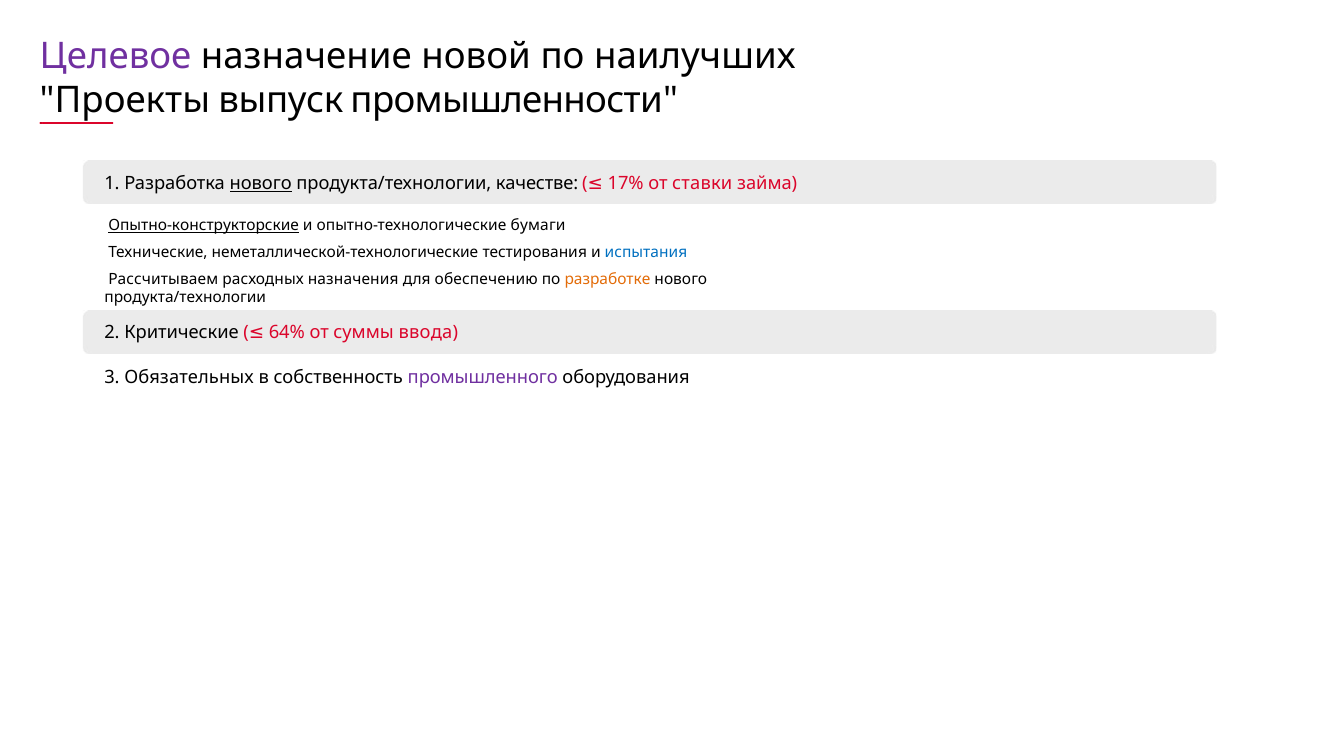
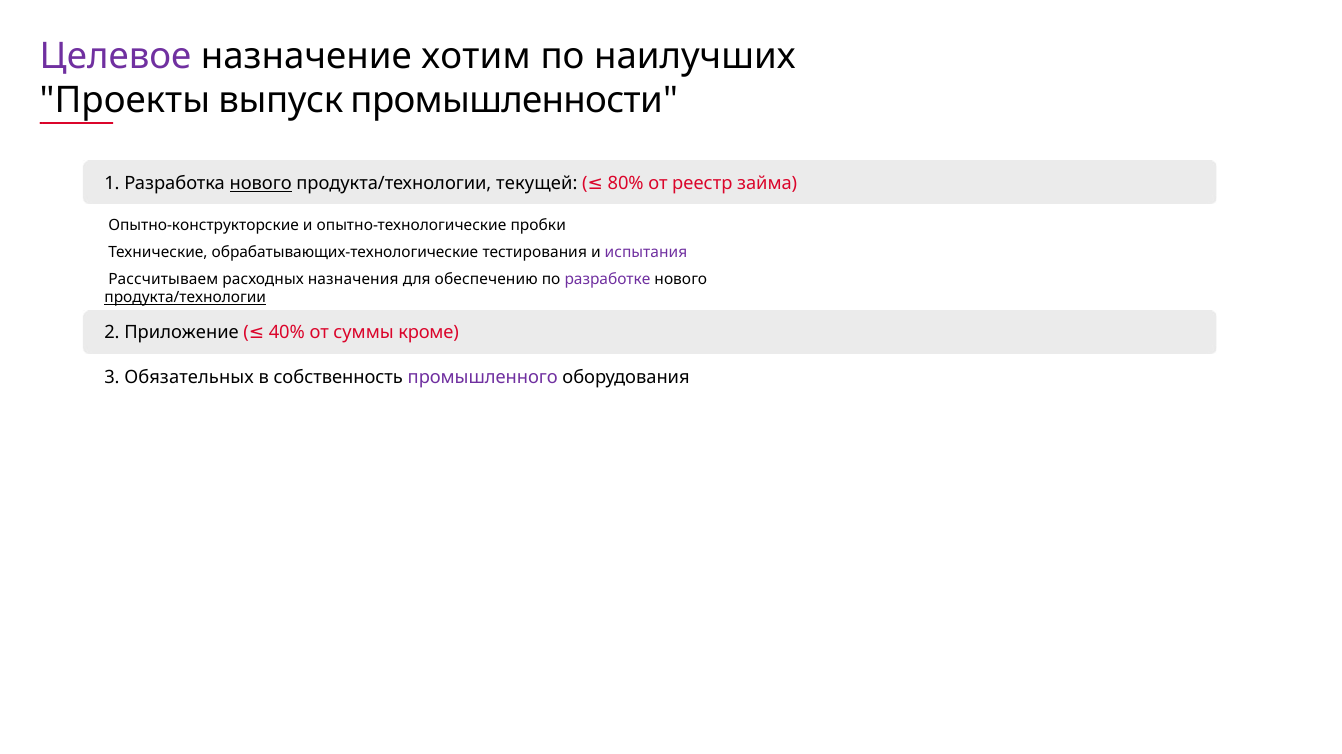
новой: новой -> хотим (476, 56)
качестве: качестве -> текущей (537, 183)
17%: 17% -> 80% (626, 183)
ставки: ставки -> реестр (702, 183)
Опытно-конструкторские underline: present -> none (204, 226)
бумаги: бумаги -> пробки (538, 226)
неметаллической-технологические: неметаллической-технологические -> обрабатывающих-технологические (345, 253)
испытания colour: blue -> purple (646, 253)
разработке colour: orange -> purple (607, 279)
продукта/технологии underline: none -> present (185, 298)
Критические: Критические -> Приложение (182, 333)
64%: 64% -> 40% (287, 333)
ввода: ввода -> кроме (429, 333)
